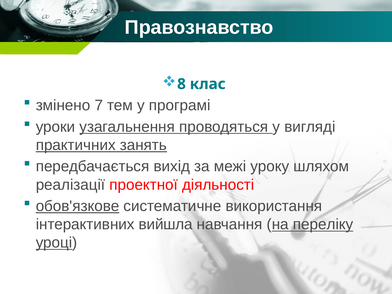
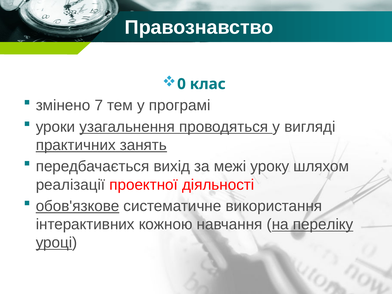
8: 8 -> 0 (181, 84)
вийшла: вийшла -> кожною (166, 224)
